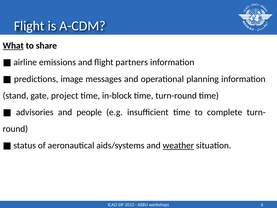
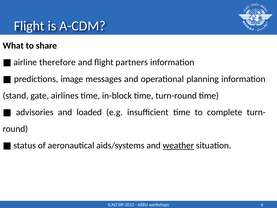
What underline: present -> none (13, 46)
emissions: emissions -> therefore (57, 62)
project: project -> airlines (65, 95)
people: people -> loaded (89, 112)
